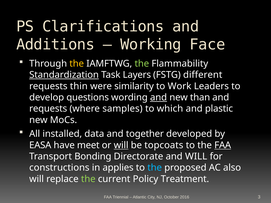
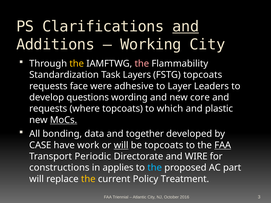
and underline: none -> present (186, 27)
Working Face: Face -> City (207, 45)
the colour: light green -> pink (142, 64)
Standardization underline: present -> none (64, 75)
FSTG different: different -> topcoats (203, 75)
thin: thin -> face (79, 86)
similarity: similarity -> adhesive (134, 86)
Work: Work -> Layer (180, 86)
and underline: present -> none (159, 98)
than: than -> core (200, 98)
where samples: samples -> topcoats (123, 109)
MoCs underline: none -> present (64, 120)
installed: installed -> bonding (62, 134)
EASA: EASA -> CASE (40, 145)
meet: meet -> work (88, 145)
Bonding: Bonding -> Periodic (93, 157)
and WILL: WILL -> WIRE (196, 157)
also: also -> part (232, 168)
the colour: light green -> yellow (88, 179)
